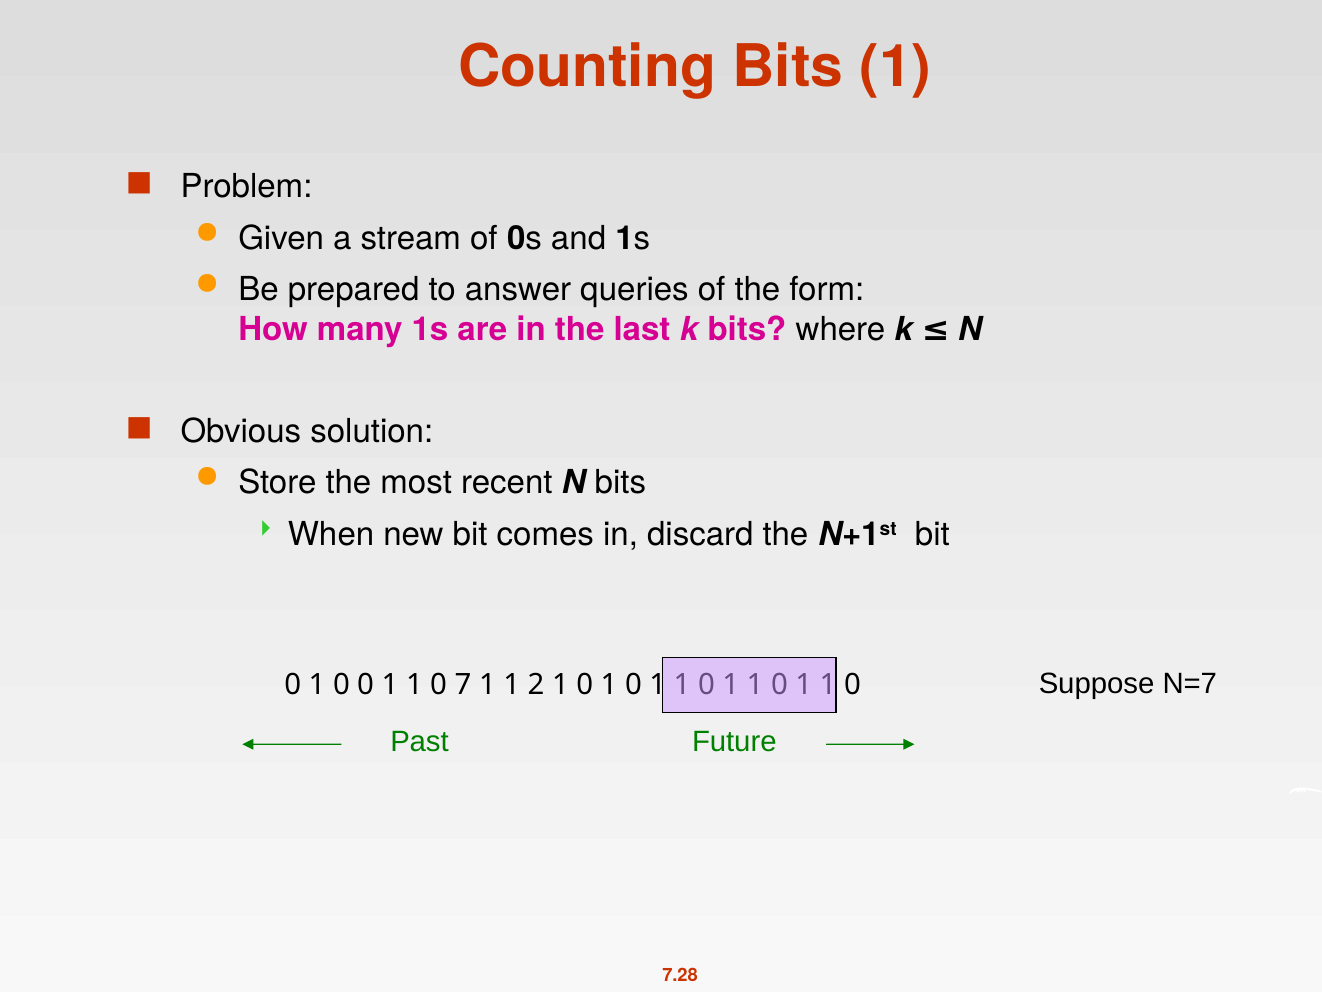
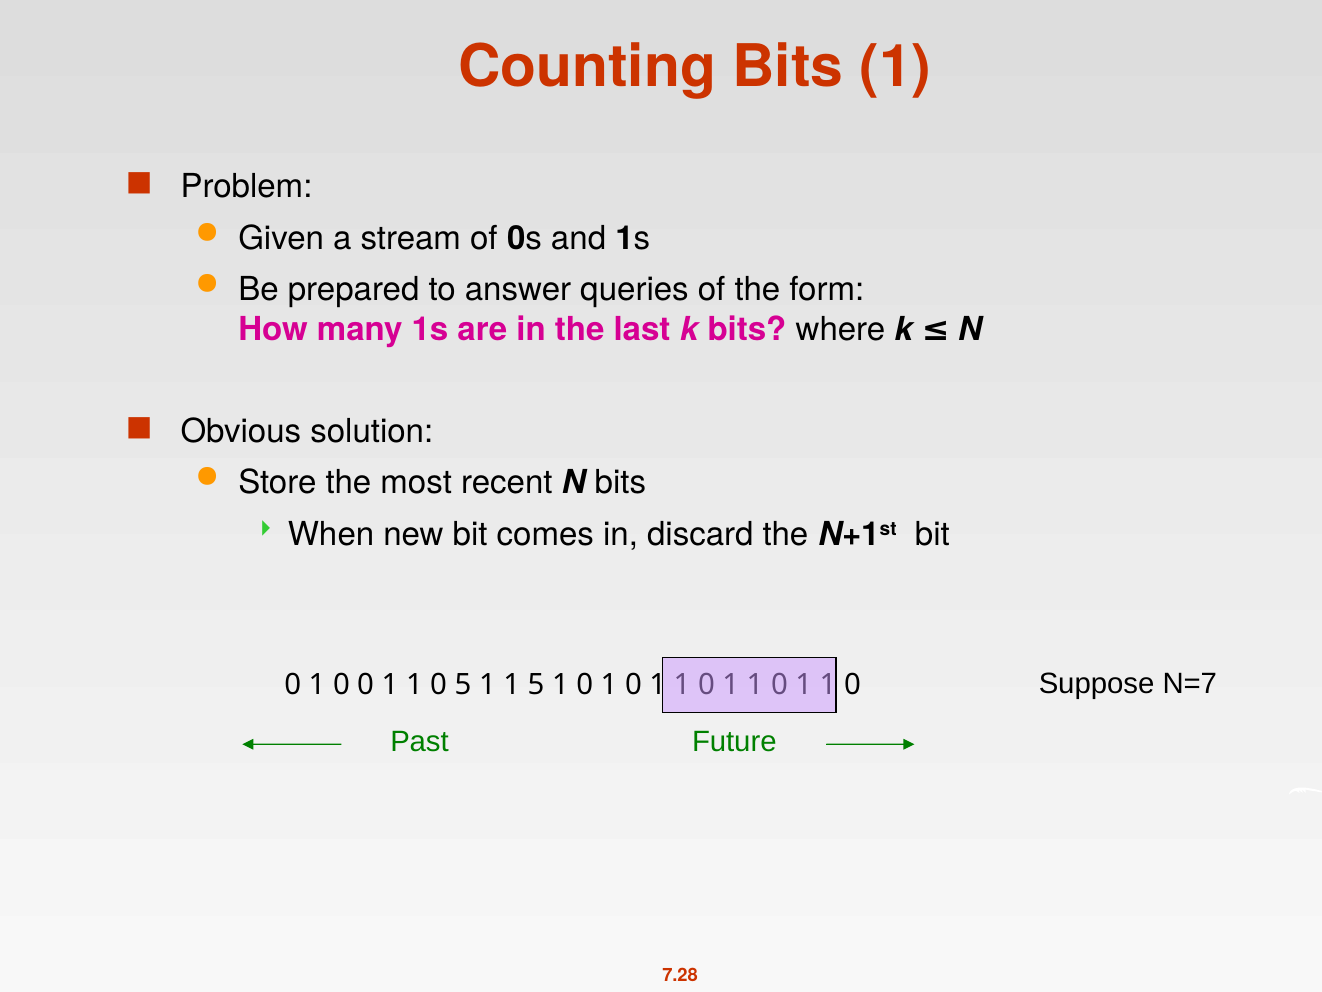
0 7: 7 -> 5 (463, 684)
1 2: 2 -> 5 (536, 684)
